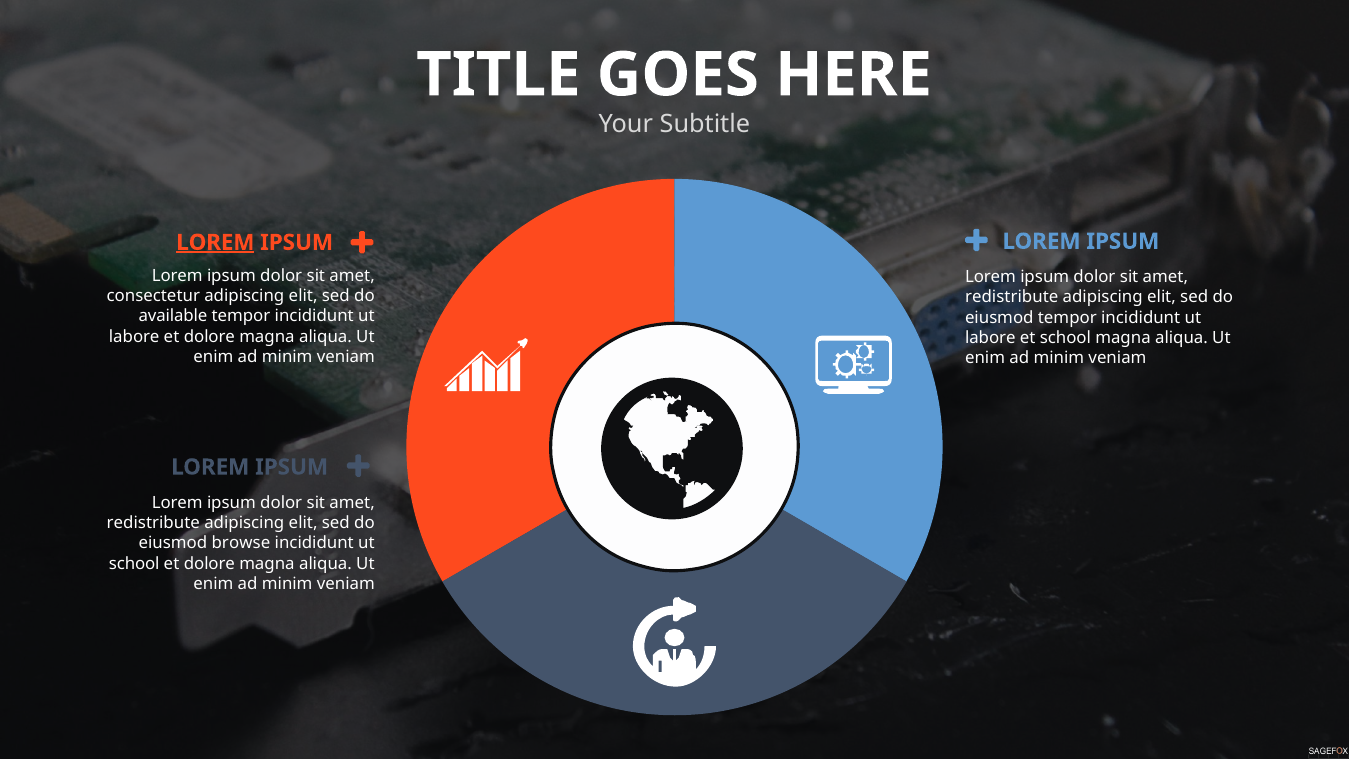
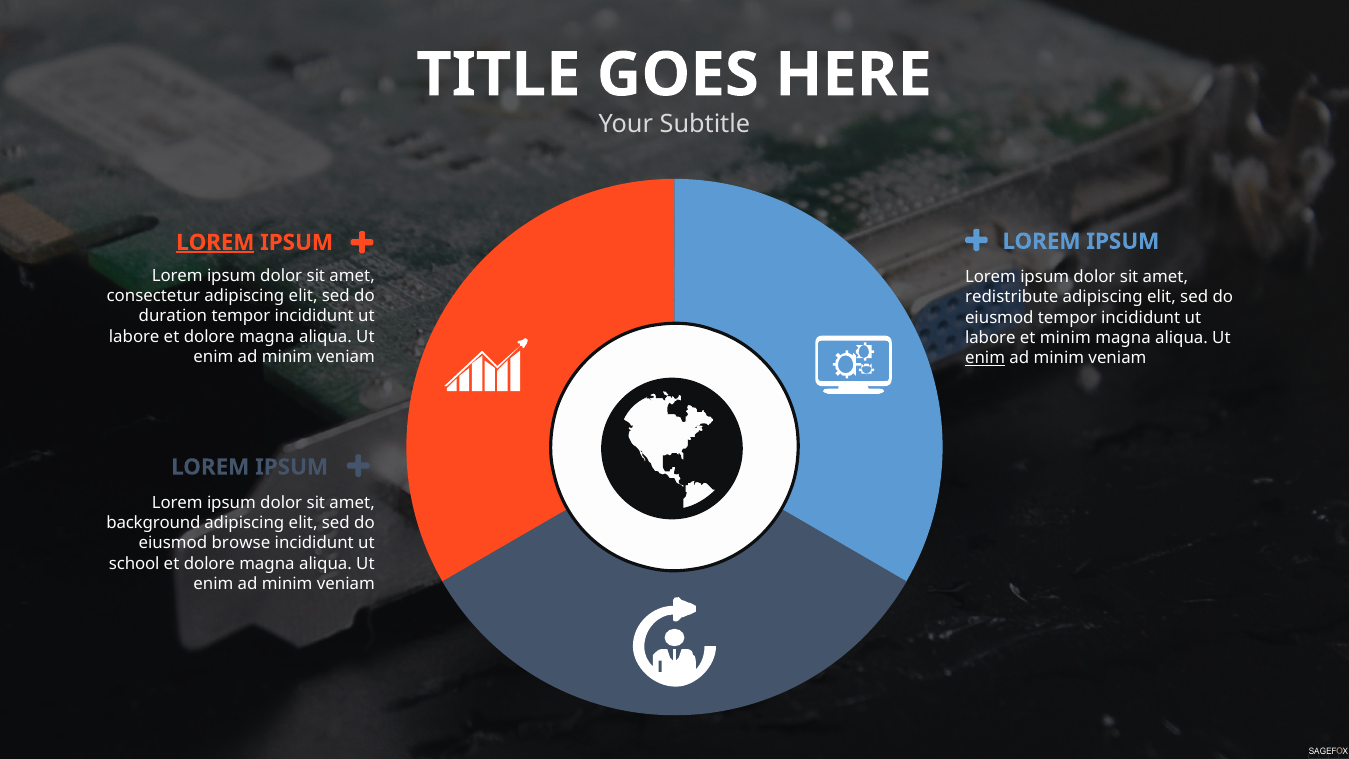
available: available -> duration (173, 316)
et school: school -> minim (1065, 338)
enim underline: none -> present (985, 358)
redistribute: redistribute -> background (153, 523)
